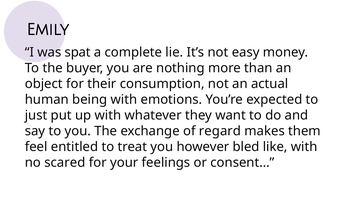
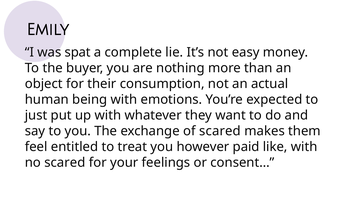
of regard: regard -> scared (220, 131)
bled: bled -> paid (246, 147)
